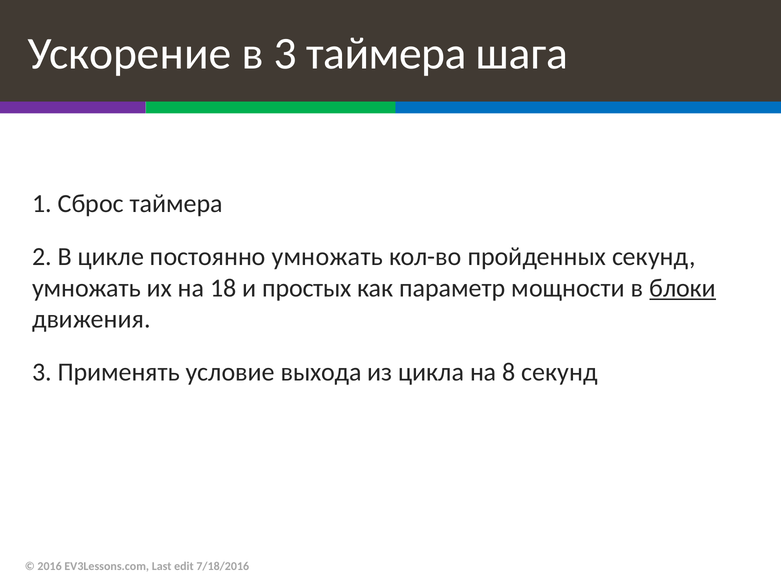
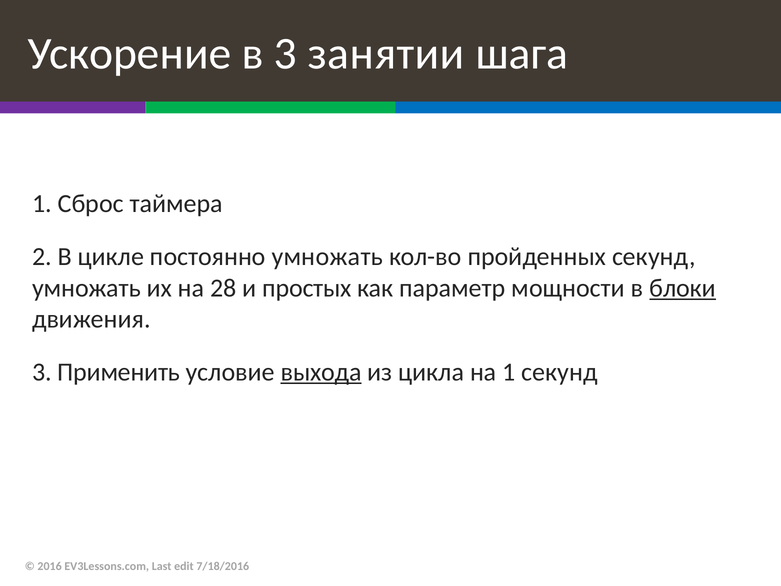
3 таймера: таймера -> занятии (386, 54)
18: 18 -> 28 (223, 288)
Применять: Применять -> Применить (119, 372)
выхода underline: none -> present (321, 372)
на 8: 8 -> 1 (509, 372)
